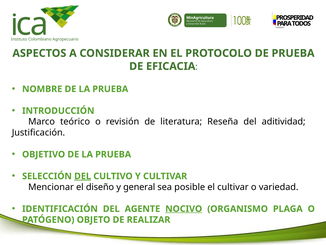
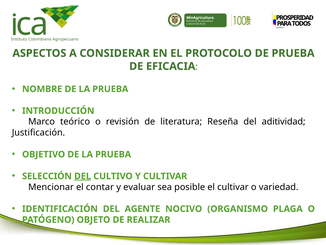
diseño: diseño -> contar (100, 187)
general: general -> evaluar (139, 187)
NOCIVO underline: present -> none (184, 208)
